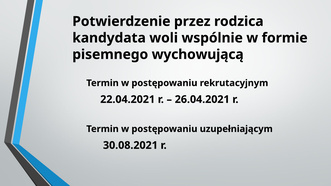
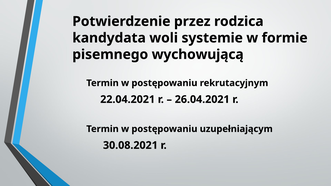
wspólnie: wspólnie -> systemie (212, 38)
